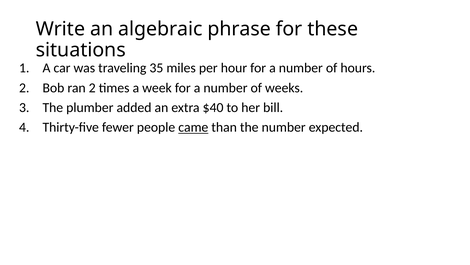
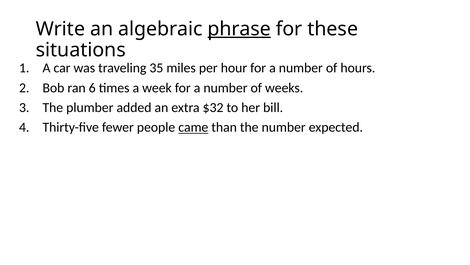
phrase underline: none -> present (239, 29)
ran 2: 2 -> 6 (92, 88)
$40: $40 -> $32 (213, 107)
